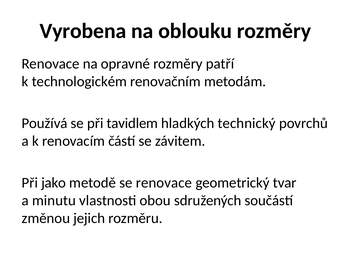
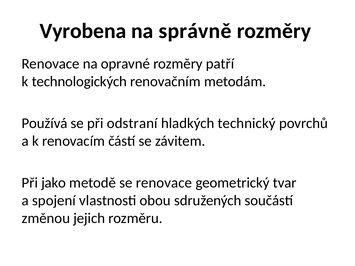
oblouku: oblouku -> správně (195, 31)
technologickém: technologickém -> technologických (79, 82)
tavidlem: tavidlem -> odstraní (132, 123)
minutu: minutu -> spojení (54, 201)
